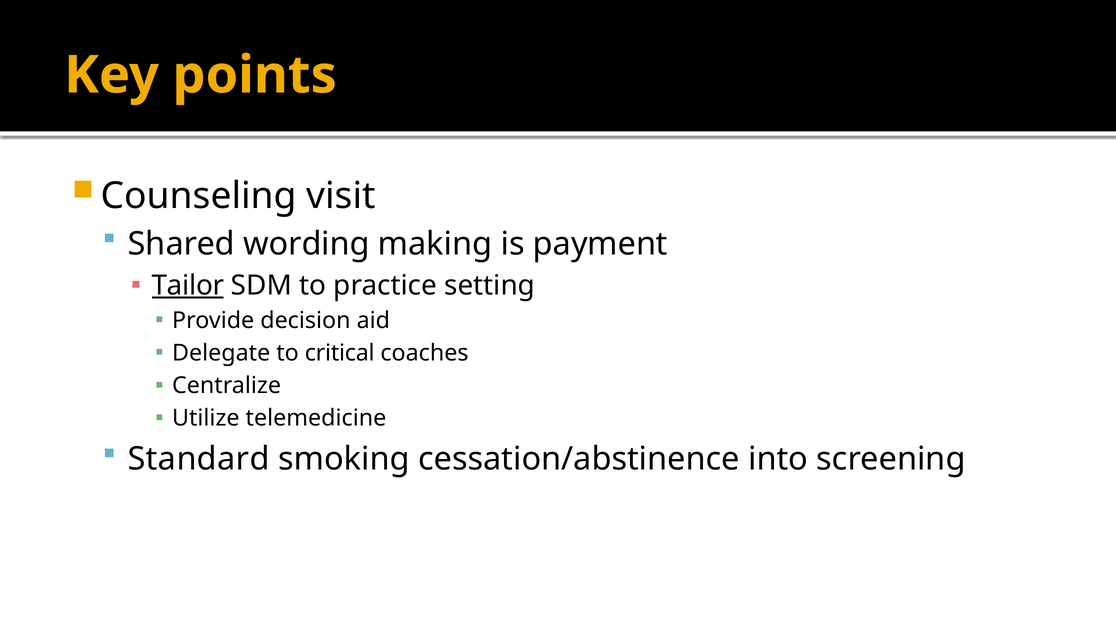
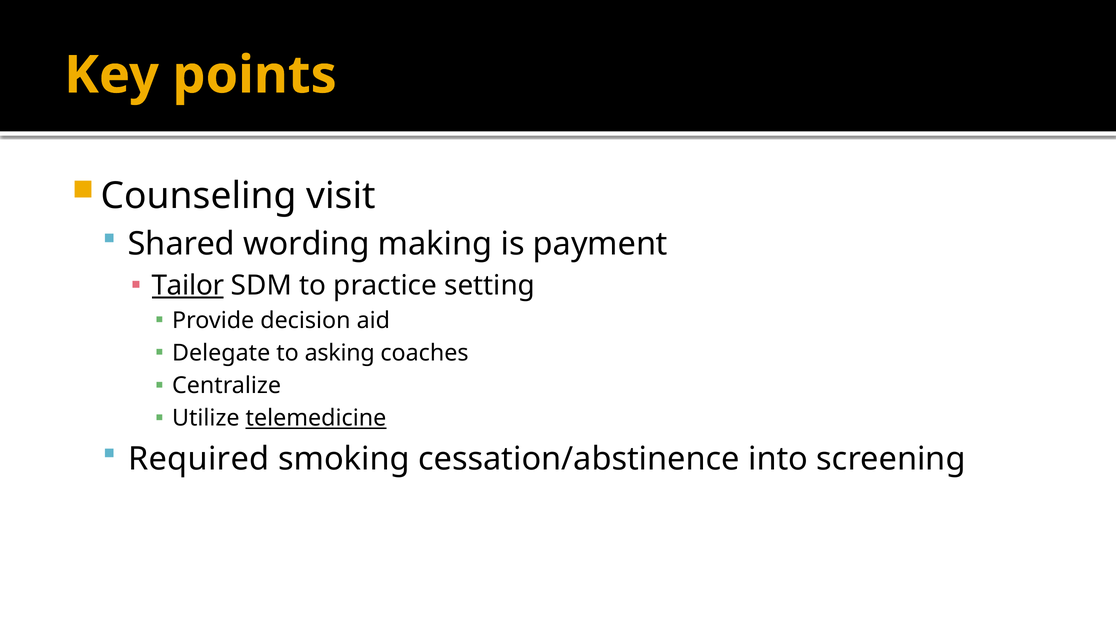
critical: critical -> asking (340, 353)
telemedicine underline: none -> present (316, 418)
Standard: Standard -> Required (199, 459)
